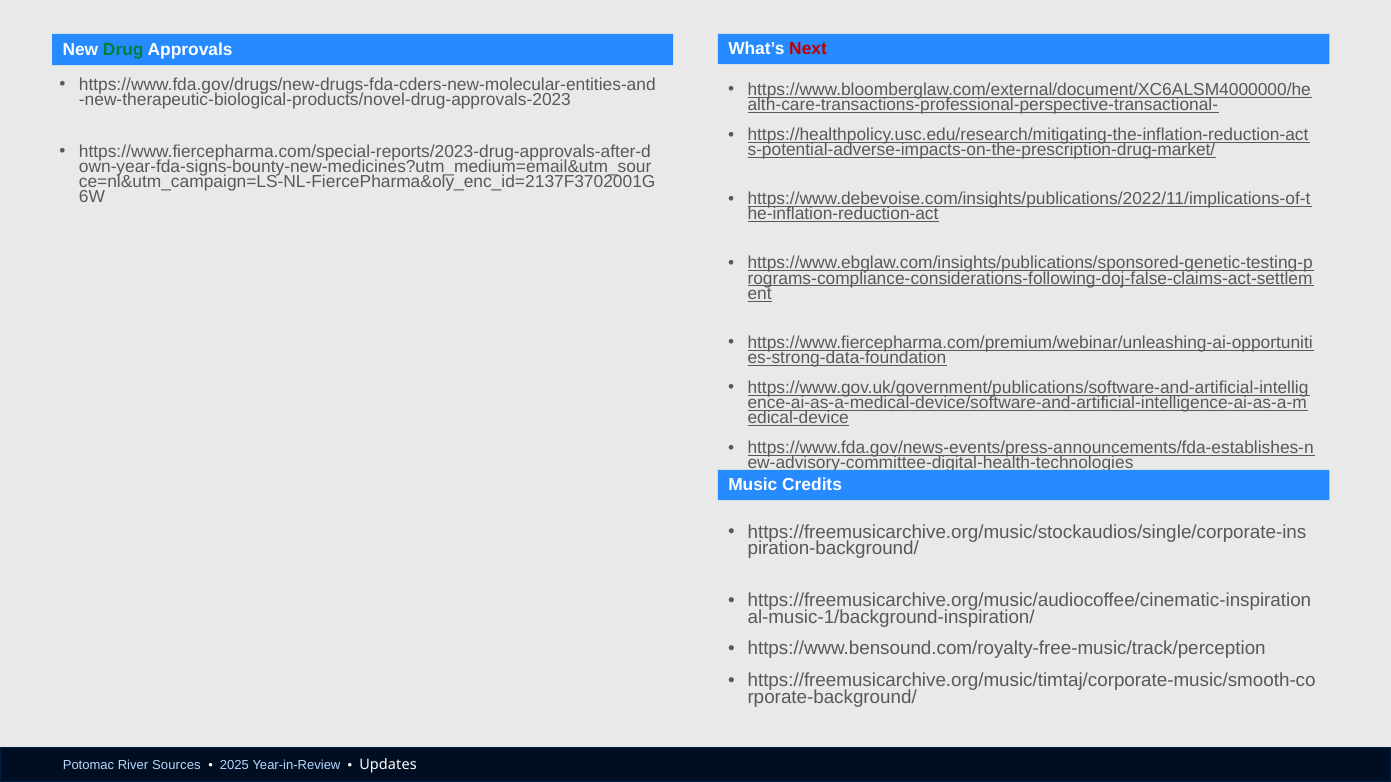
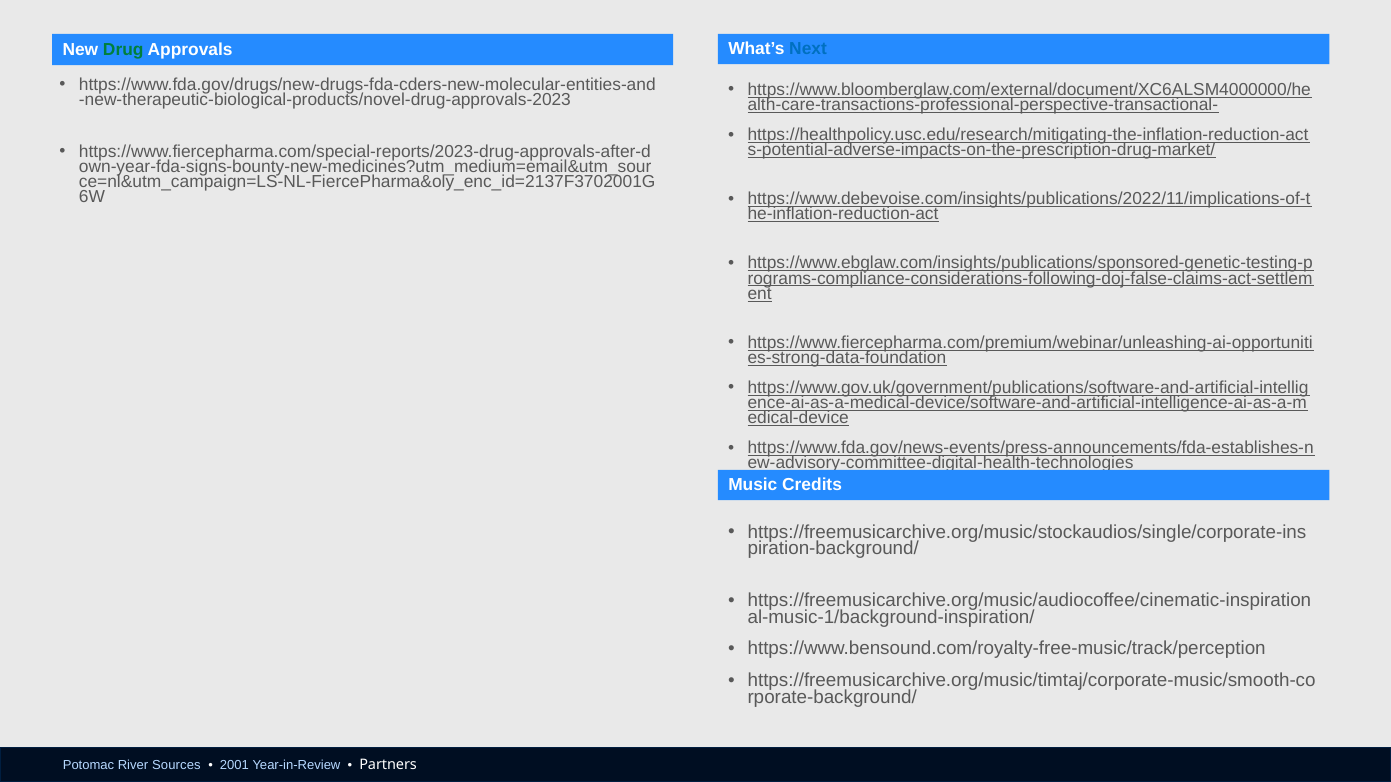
Next colour: red -> blue (808, 49)
2025: 2025 -> 2001 (234, 766)
Updates: Updates -> Partners (388, 765)
